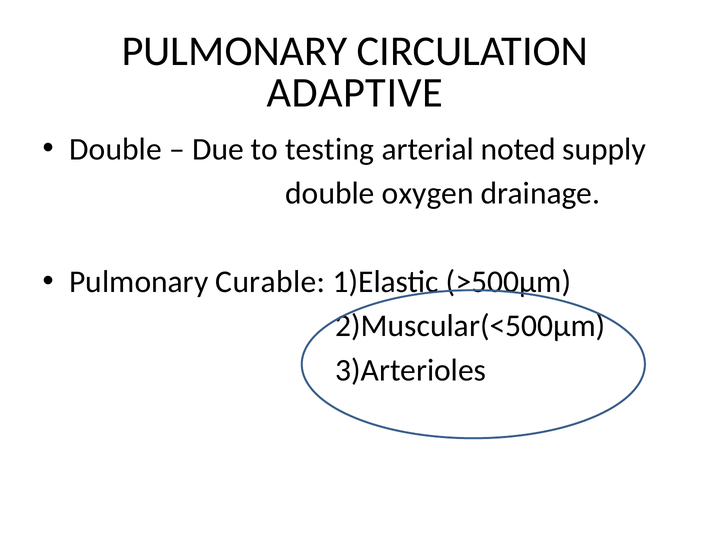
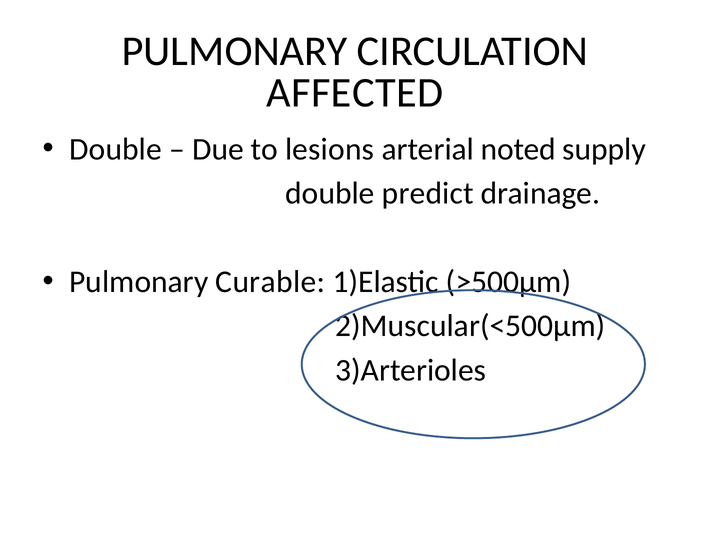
ADAPTIVE: ADAPTIVE -> AFFECTED (355, 93)
testing: testing -> lesions (330, 149)
oxygen: oxygen -> predict (428, 193)
